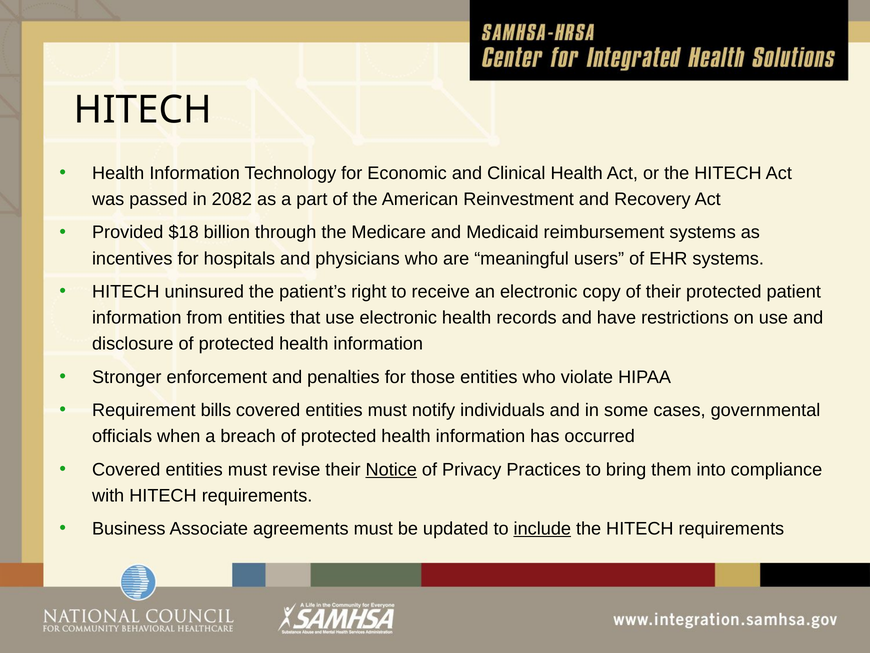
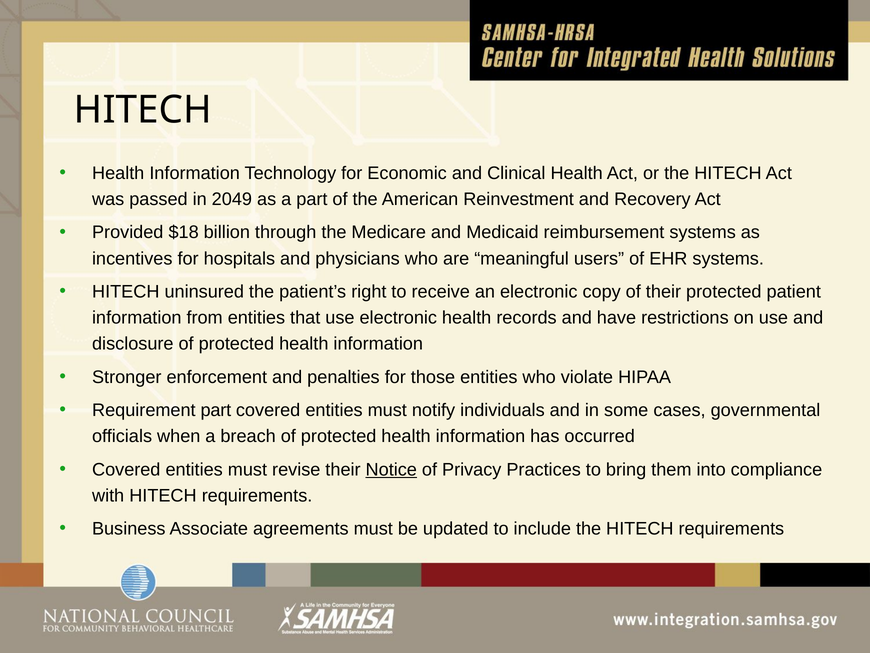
2082: 2082 -> 2049 (232, 199)
Requirement bills: bills -> part (216, 410)
include underline: present -> none (542, 528)
